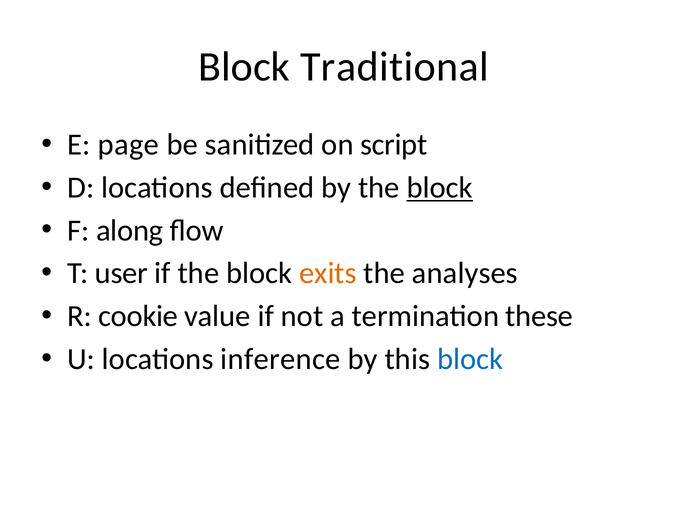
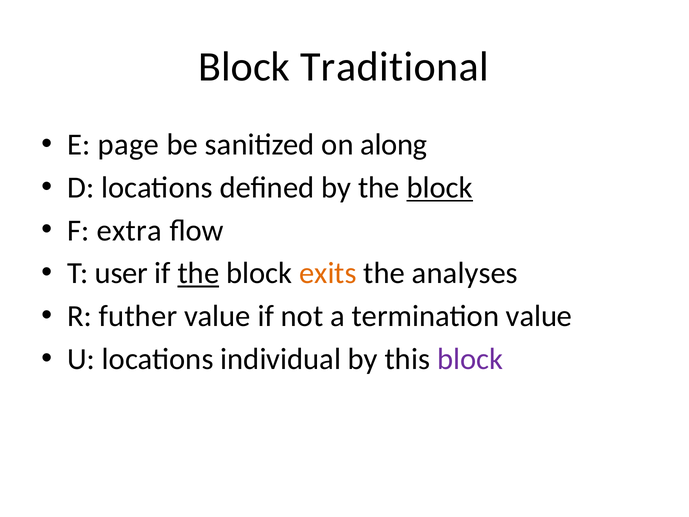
script: script -> along (394, 145)
along: along -> extra (129, 230)
the underline: none -> present (198, 273)
cookie: cookie -> futher (138, 316)
termination these: these -> value (539, 316)
inference: inference -> individual (281, 359)
block colour: blue -> purple (470, 359)
